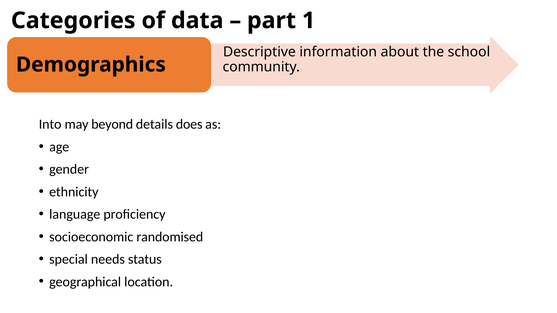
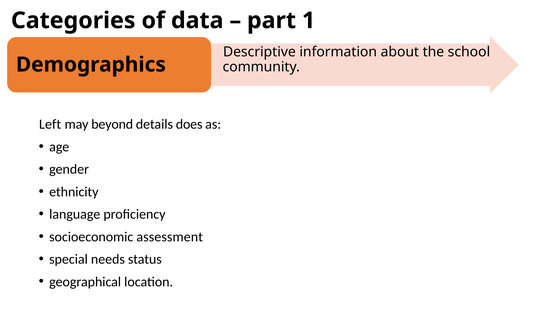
Into: Into -> Left (50, 125)
randomised: randomised -> assessment (170, 237)
